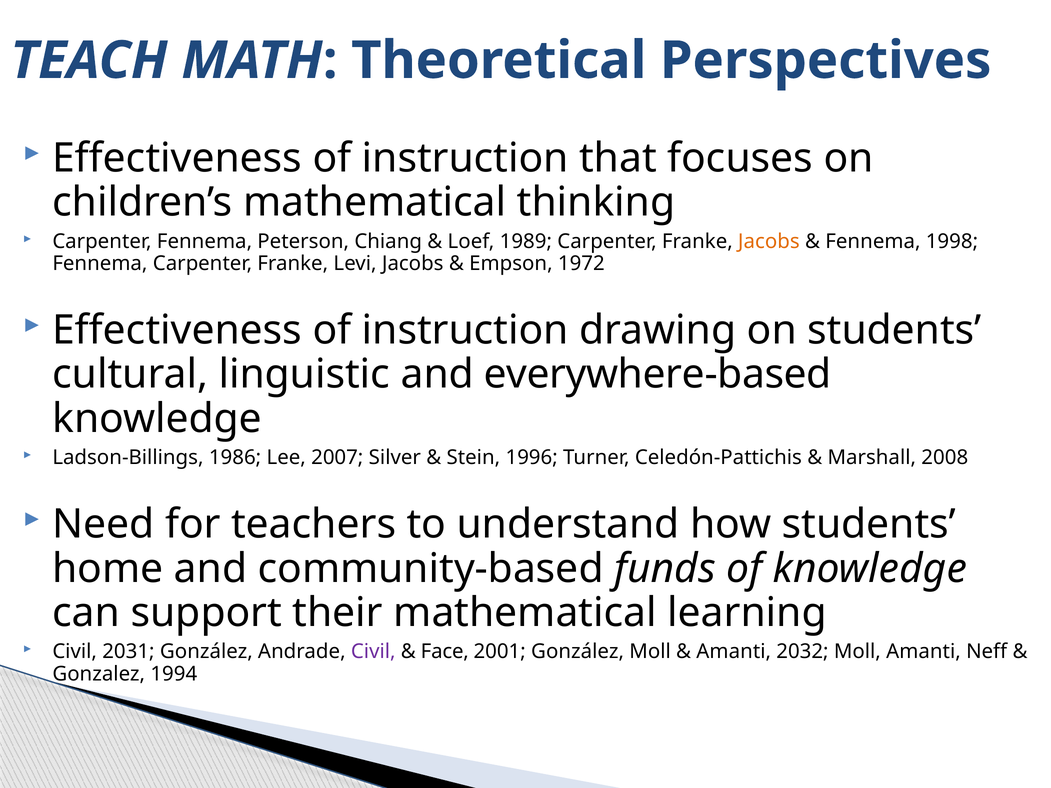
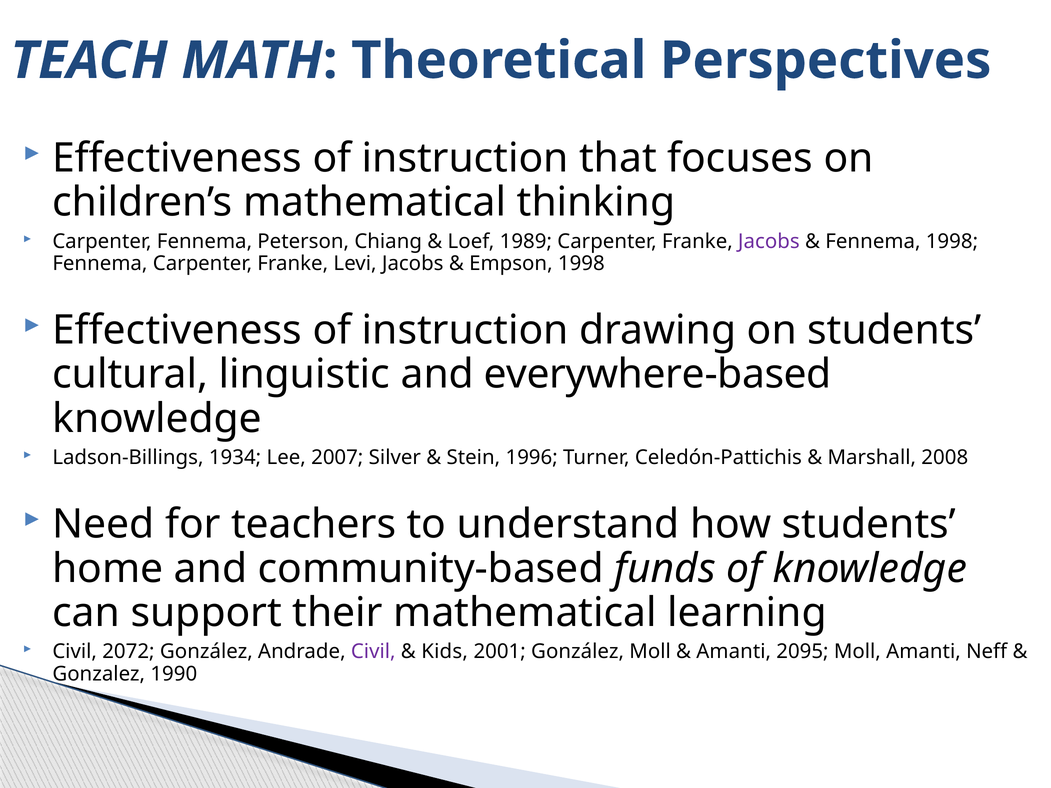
Jacobs colour: orange -> purple (769, 242)
Empson 1972: 1972 -> 1998 (581, 264)
1986: 1986 -> 1934 (235, 458)
2031: 2031 -> 2072 (128, 652)
Face: Face -> Kids (445, 652)
2032: 2032 -> 2095 (802, 652)
1994: 1994 -> 1990 (174, 674)
